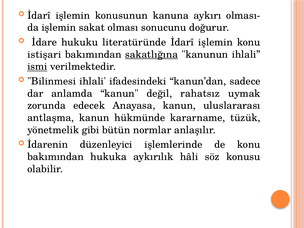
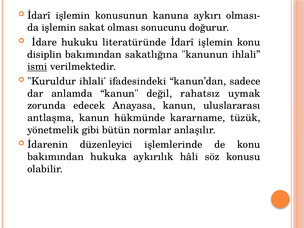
istişari: istişari -> disiplin (44, 54)
sakatlığına underline: present -> none (152, 54)
Bilinmesi: Bilinmesi -> Kuruldur (52, 81)
